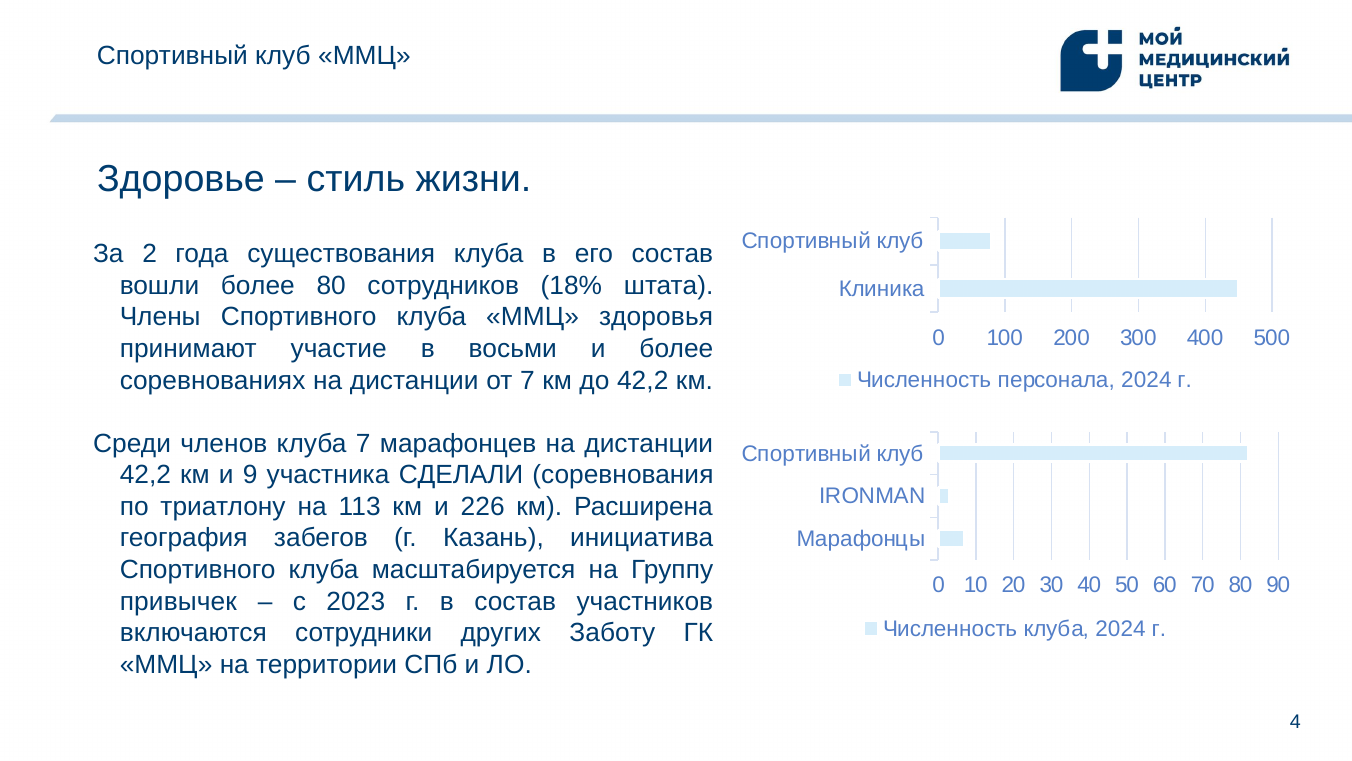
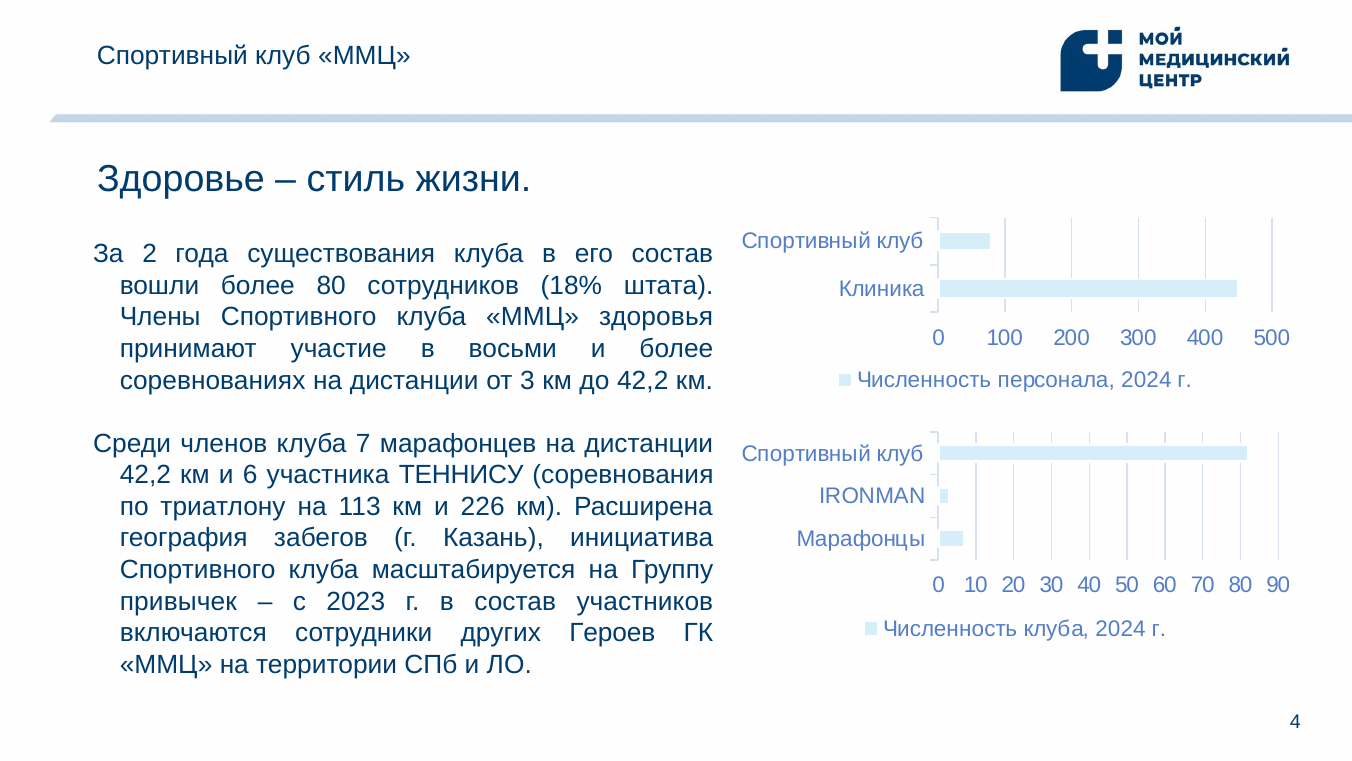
от 7: 7 -> 3 (527, 380)
9: 9 -> 6 (250, 475)
СДЕЛАЛИ: СДЕЛАЛИ -> ТЕННИСУ (461, 475)
Заботу: Заботу -> Героев (612, 633)
